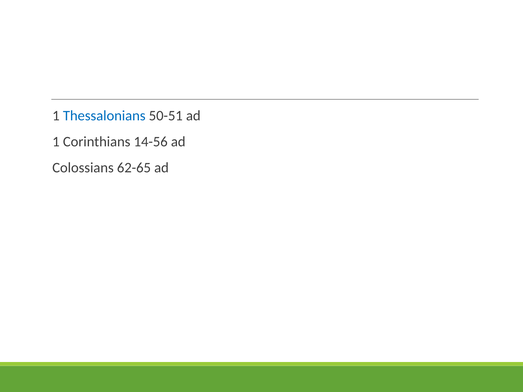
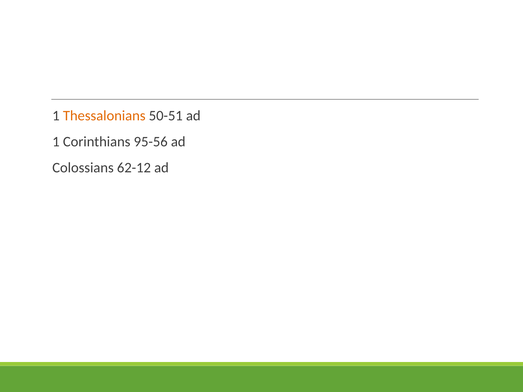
Thessalonians colour: blue -> orange (104, 116)
14-56: 14-56 -> 95-56 (151, 142)
62-65: 62-65 -> 62-12 (134, 168)
